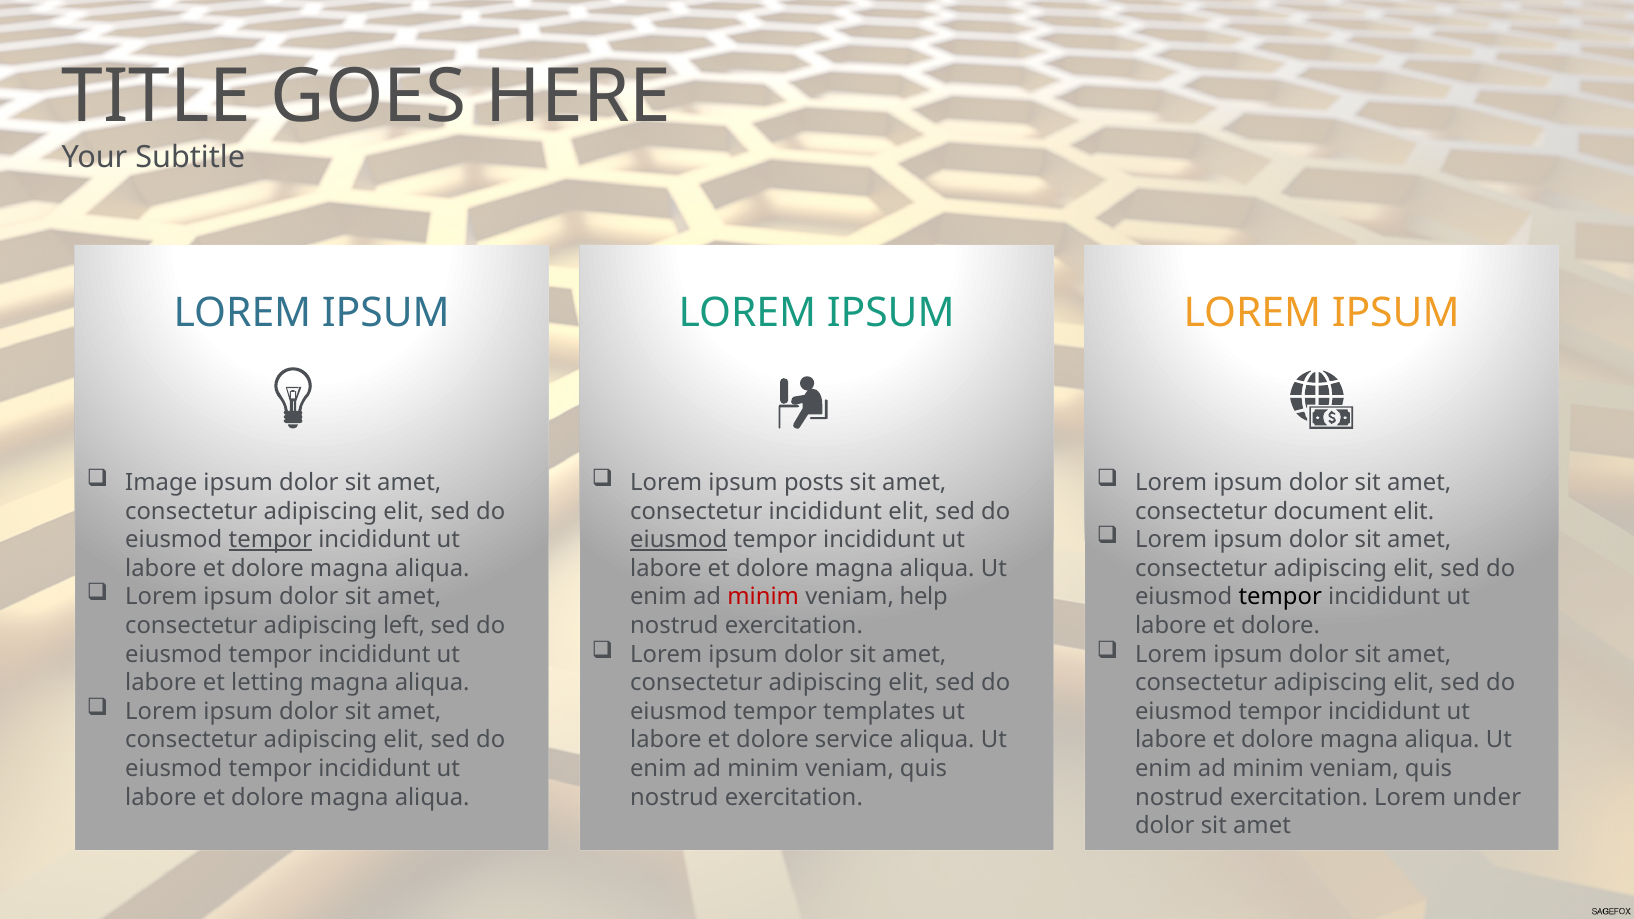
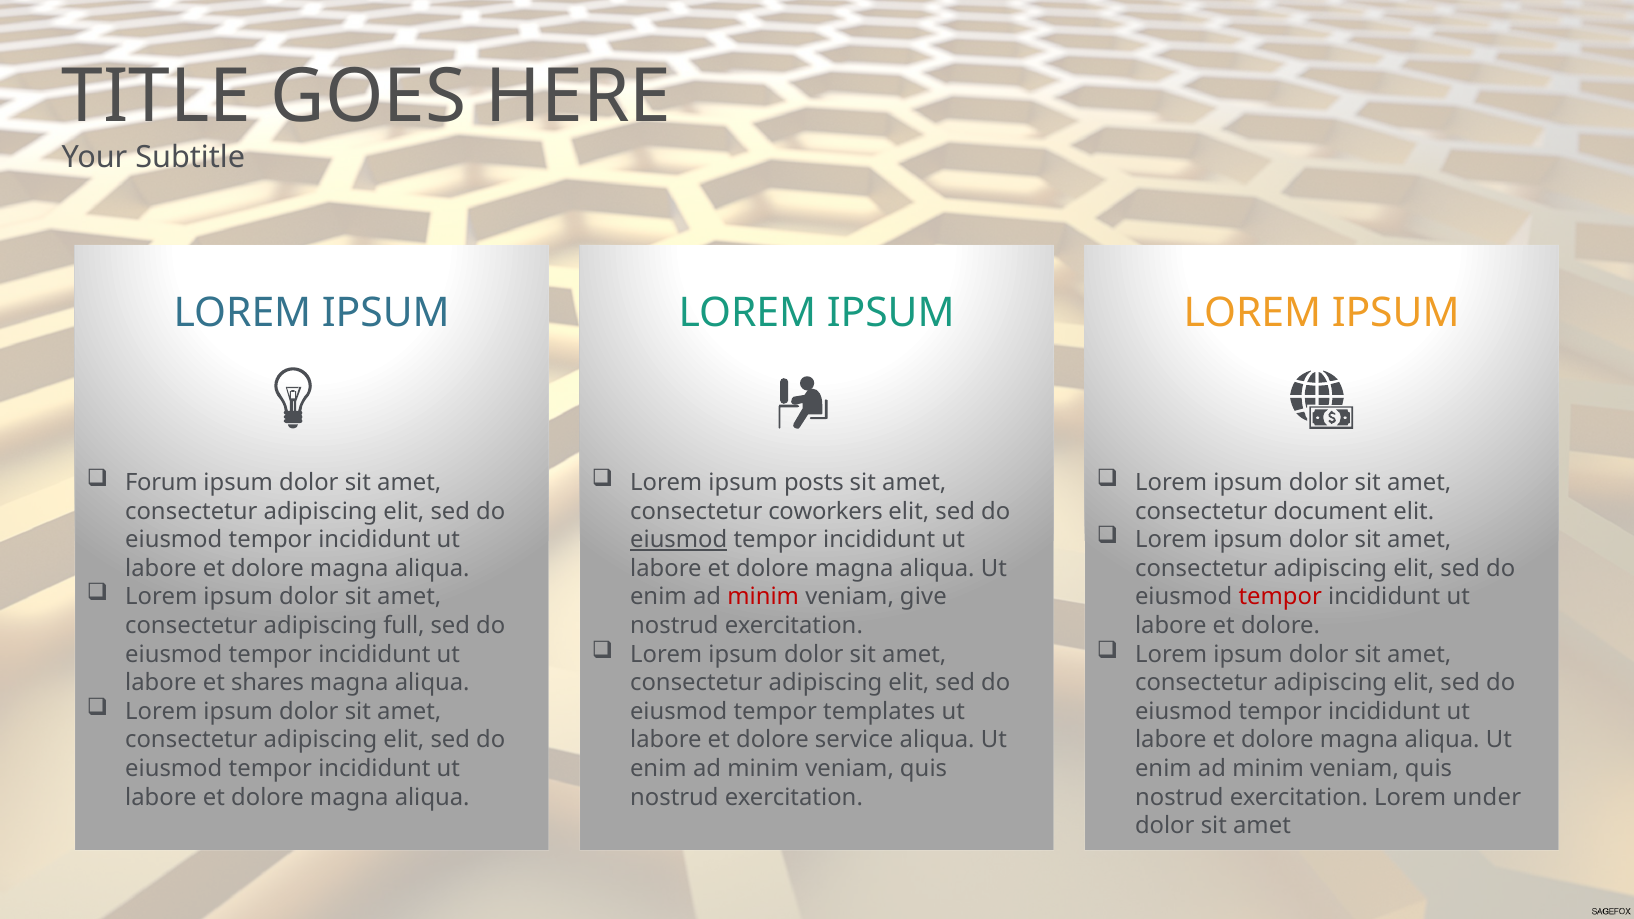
Image: Image -> Forum (161, 483)
consectetur incididunt: incididunt -> coworkers (825, 511)
tempor underline: present -> none (270, 540)
help: help -> give (923, 597)
tempor colour: black -> red (1280, 597)
left: left -> full (404, 626)
letting: letting -> shares (268, 683)
